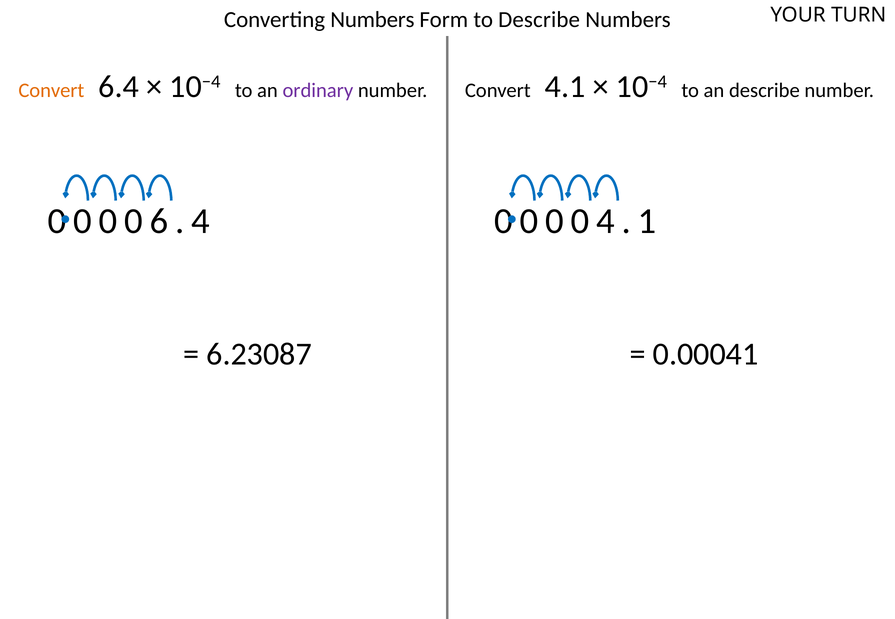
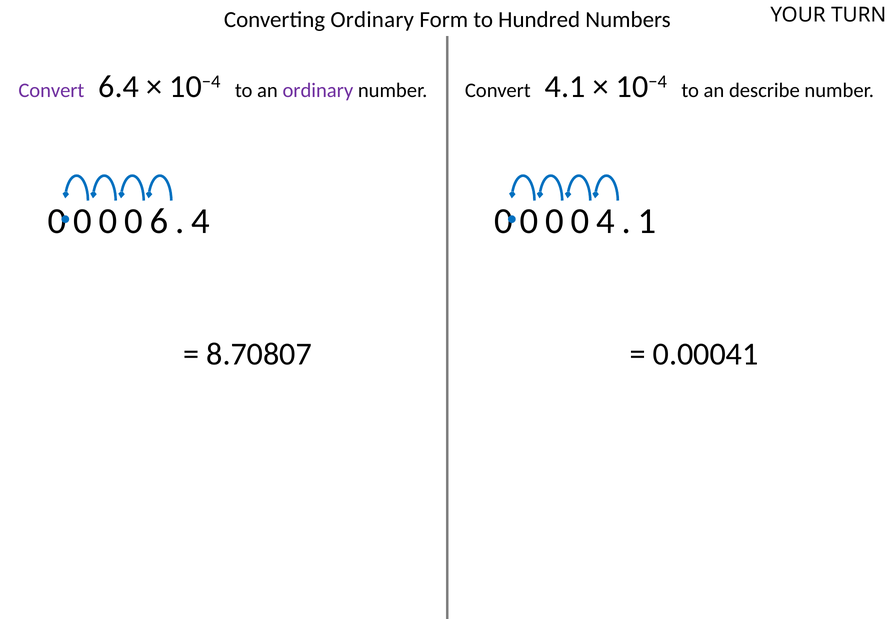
Converting Numbers: Numbers -> Ordinary (372, 19)
to Describe: Describe -> Hundred (539, 19)
Convert colour: orange -> purple (51, 90)
6.23087: 6.23087 -> 8.70807 (259, 354)
